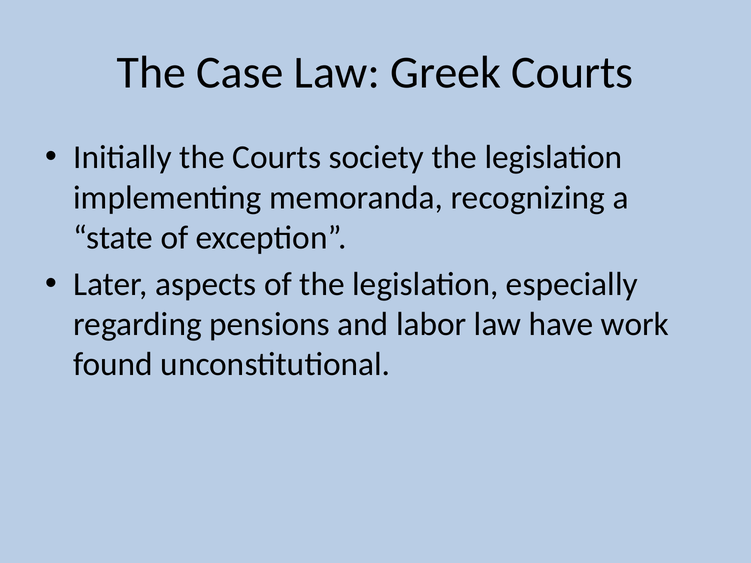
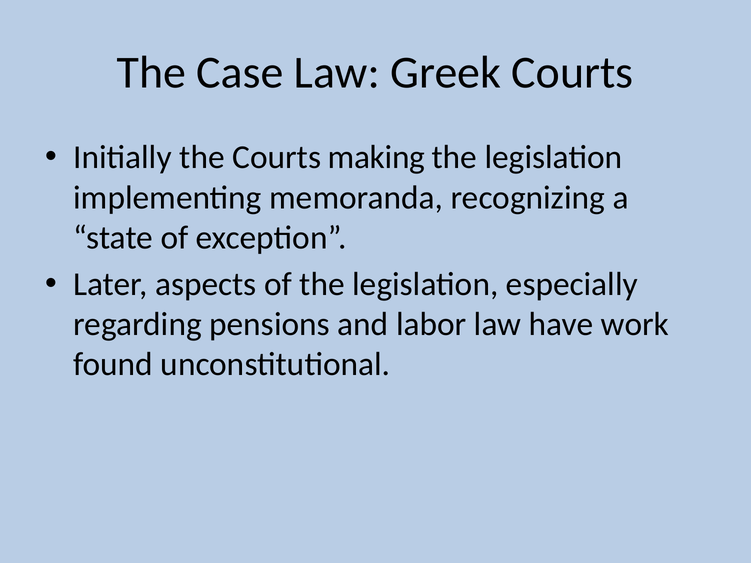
society: society -> making (376, 158)
